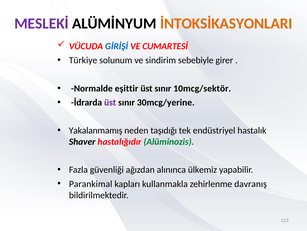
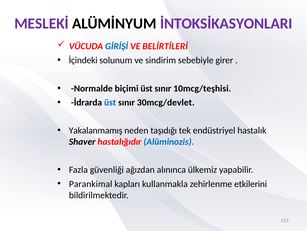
İNTOKSİKASYONLARI colour: orange -> purple (226, 23)
CUMARTESİ: CUMARTESİ -> BELİRTİLERİ (165, 46)
Türkiye: Türkiye -> İçindeki (83, 60)
eşittir: eşittir -> biçimi (127, 88)
10mcg/sektör: 10mcg/sektör -> 10mcg/teşhisi (202, 88)
üst colour: purple -> blue (110, 102)
30mcg/yerine: 30mcg/yerine -> 30mcg/devlet (166, 102)
Alüminozis colour: green -> blue (169, 141)
davranış: davranış -> etkilerini (251, 183)
